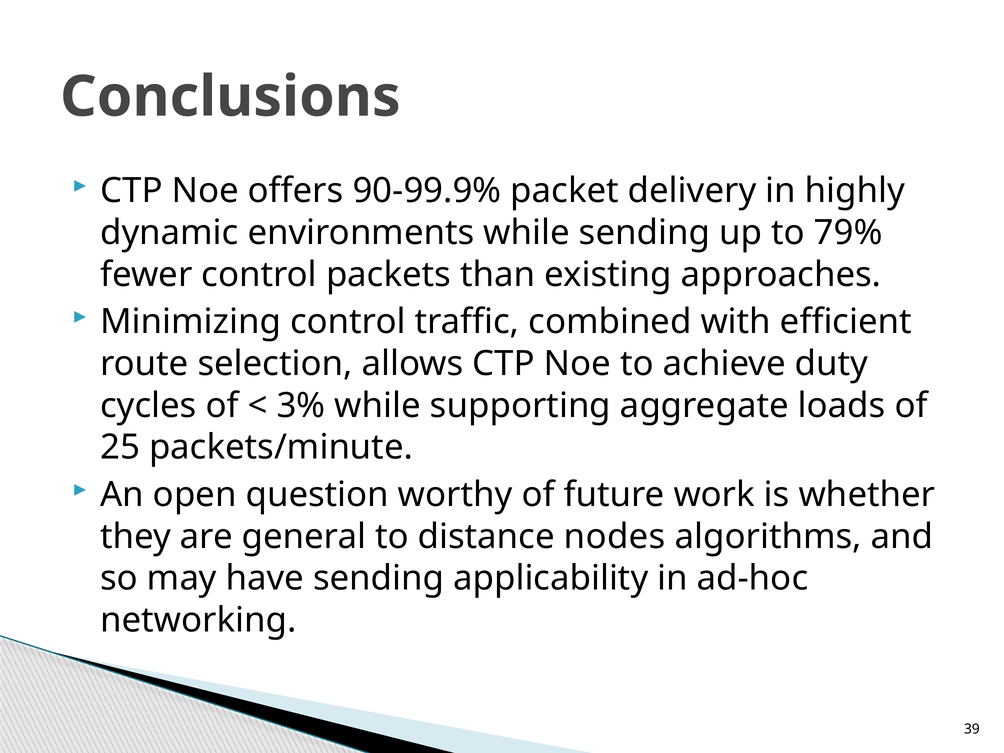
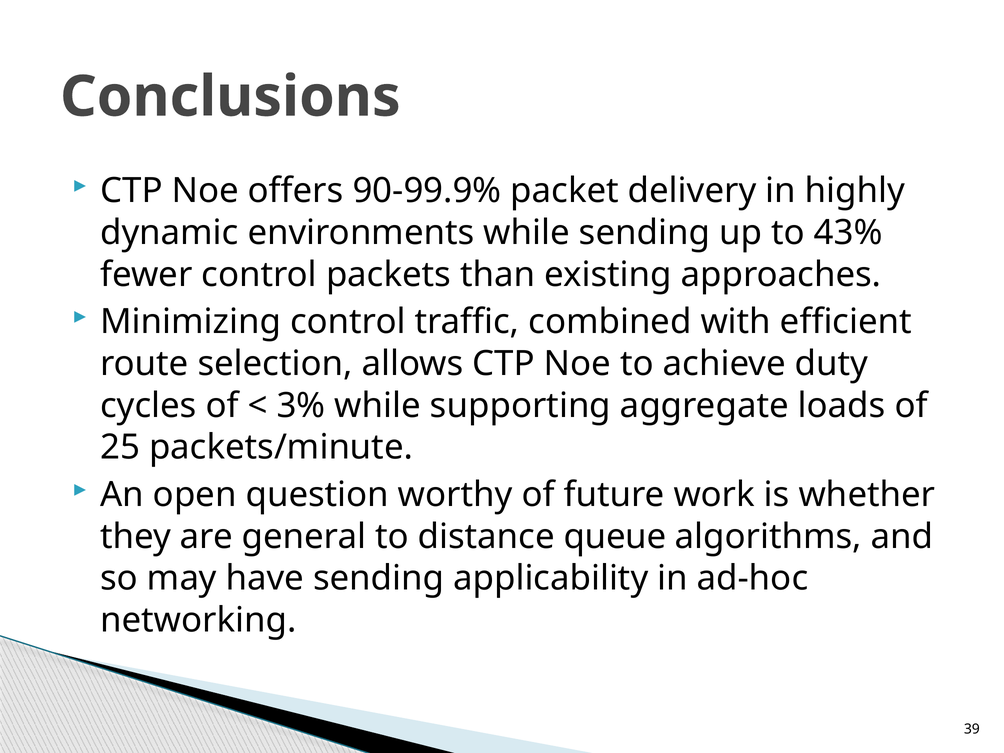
79%: 79% -> 43% (848, 233)
nodes: nodes -> queue (615, 537)
